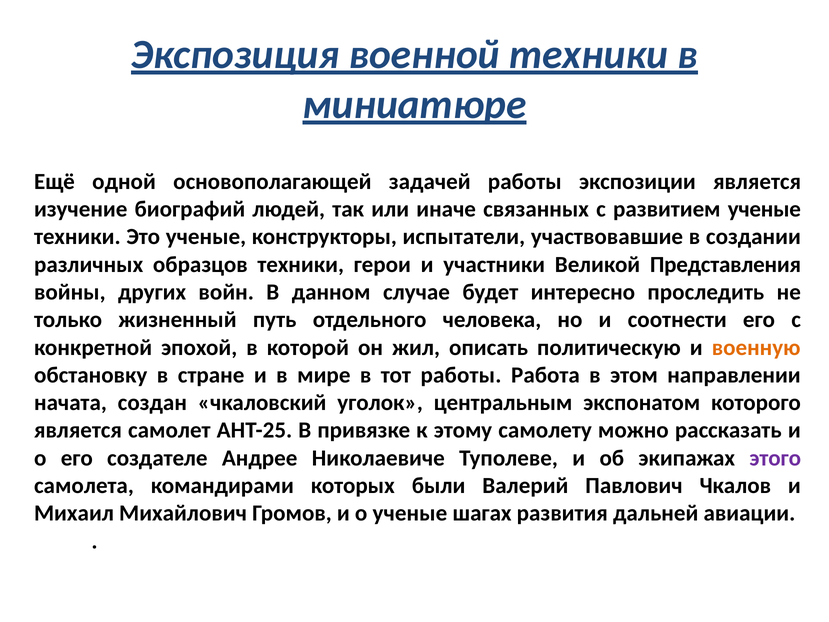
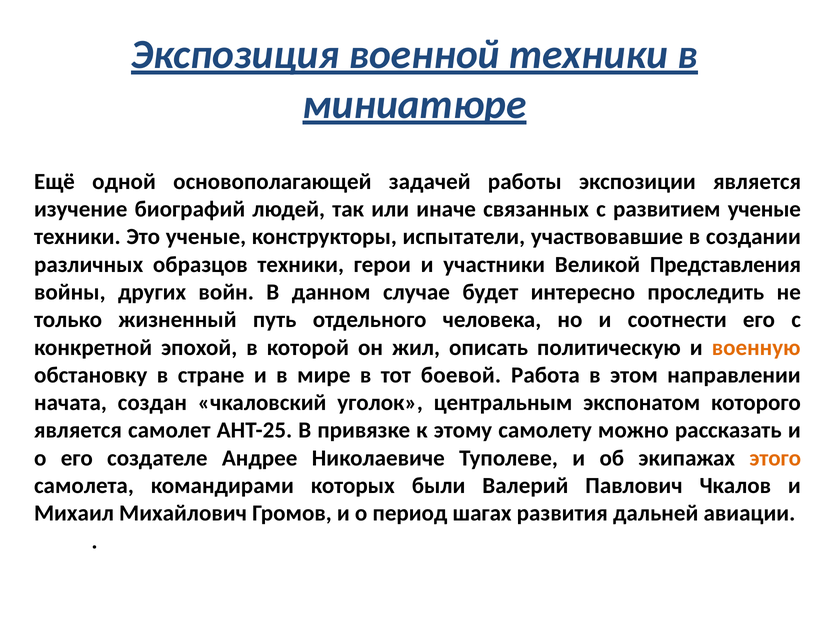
тот работы: работы -> боевой (461, 375)
этого colour: purple -> orange (775, 458)
о ученые: ученые -> период (410, 513)
